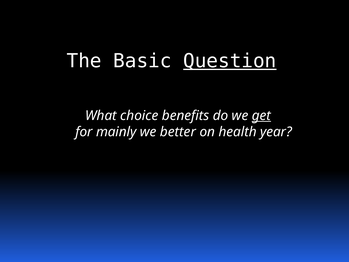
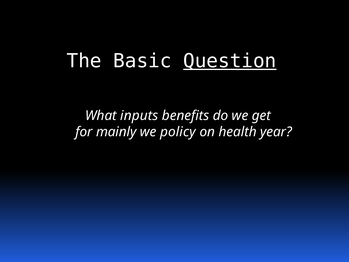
choice: choice -> inputs (139, 115)
get underline: present -> none (261, 115)
better: better -> policy (178, 132)
